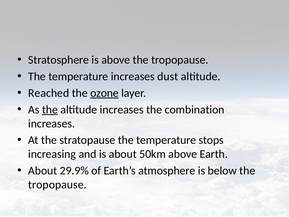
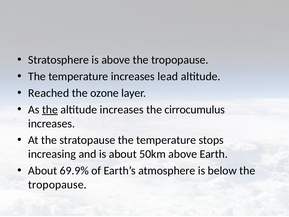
dust: dust -> lead (168, 76)
ozone underline: present -> none (104, 93)
combination: combination -> cirrocumulus (195, 109)
29.9%: 29.9% -> 69.9% (74, 170)
